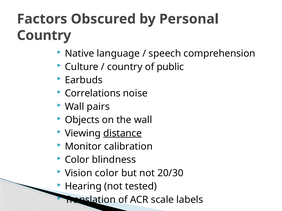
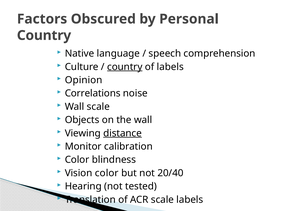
country underline: none -> present (125, 67)
of public: public -> labels (170, 67)
Earbuds: Earbuds -> Opinion (84, 80)
Wall pairs: pairs -> scale (98, 107)
20/30: 20/30 -> 20/40 (170, 173)
